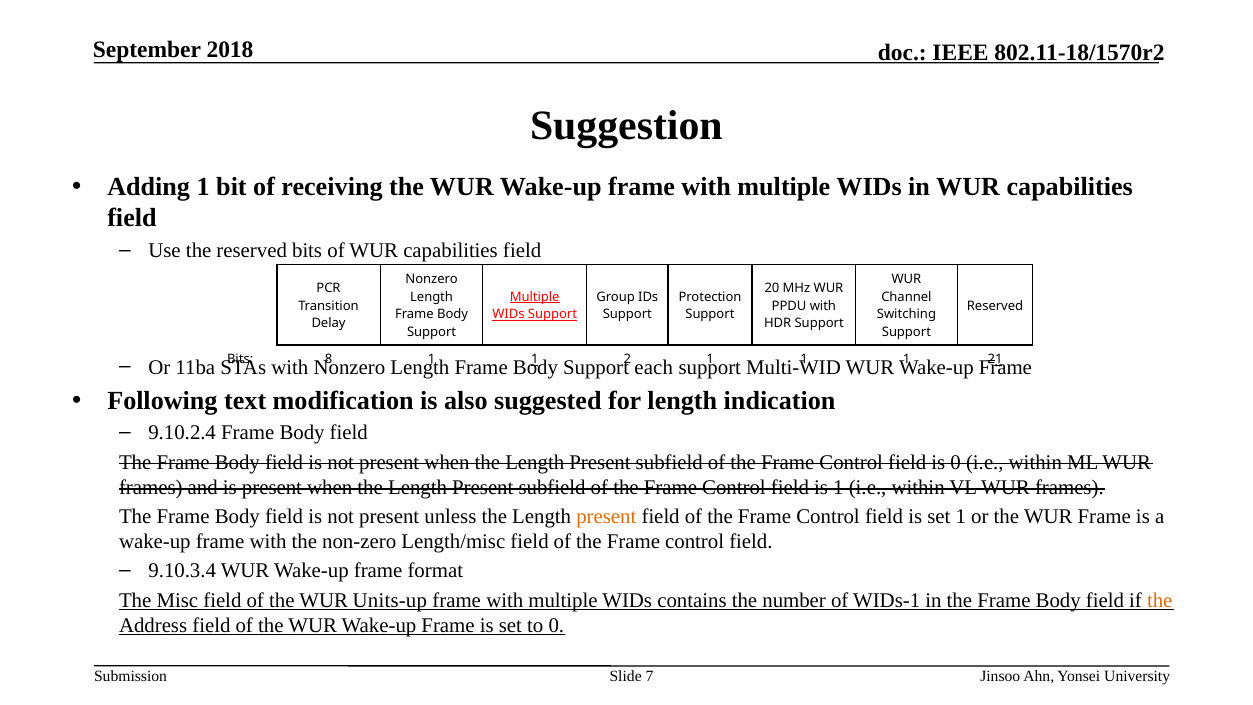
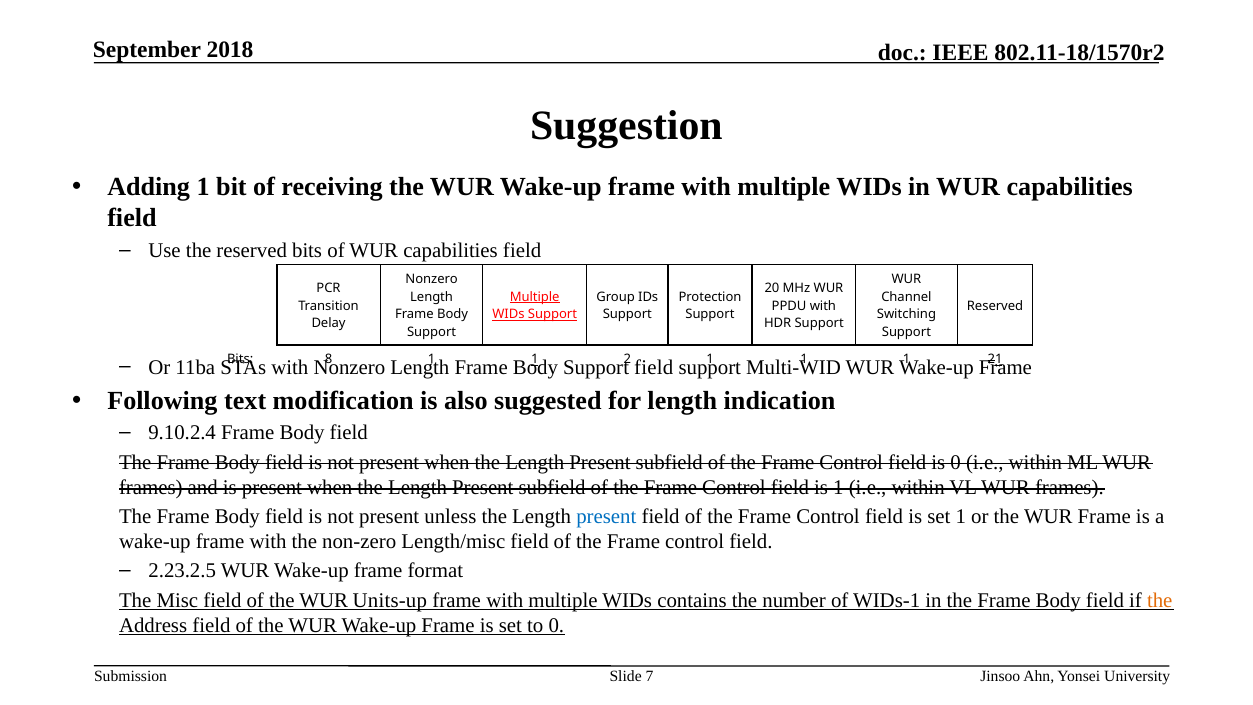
each: each -> field (654, 367)
present colour: orange -> blue (606, 516)
9.10.3.4: 9.10.3.4 -> 2.23.2.5 (182, 571)
